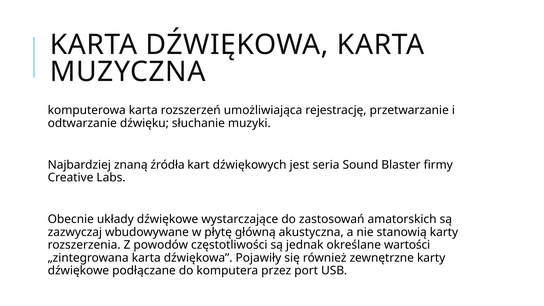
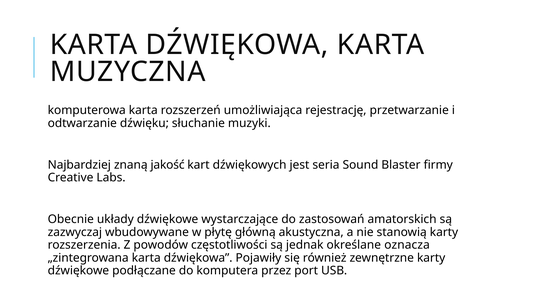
źródła: źródła -> jakość (168, 165)
wartości: wartości -> oznacza (407, 245)
